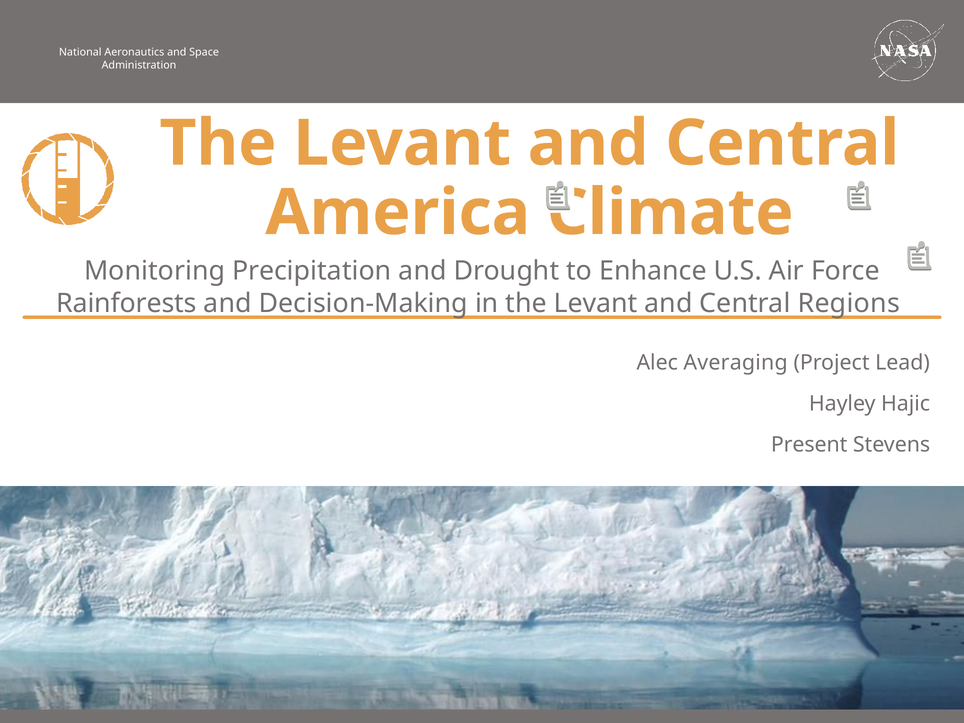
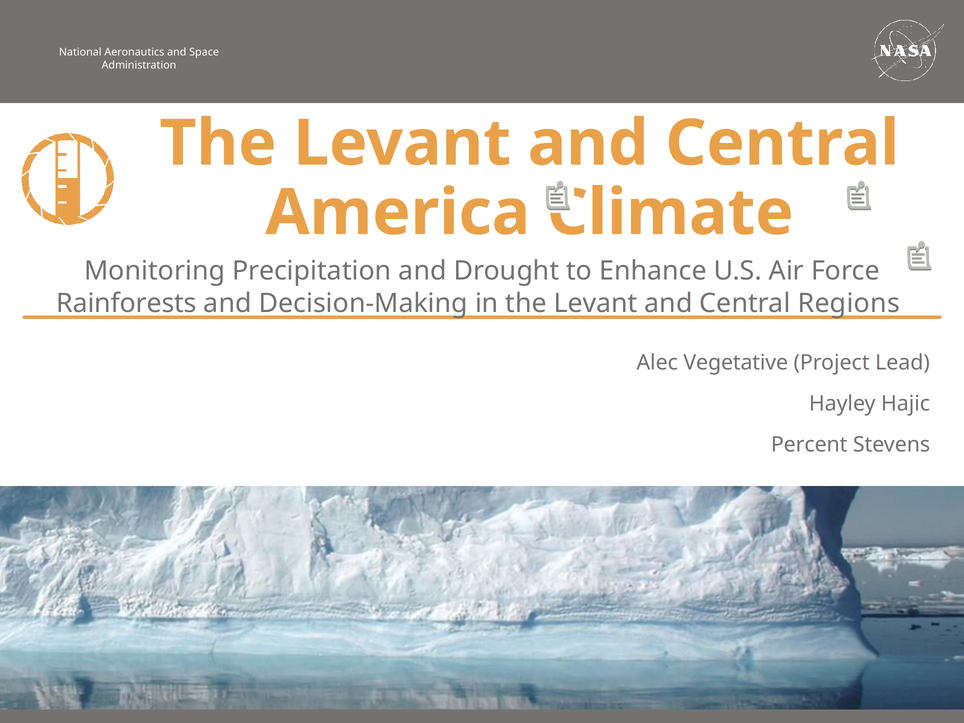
Averaging: Averaging -> Vegetative (736, 363)
Present: Present -> Percent (809, 445)
